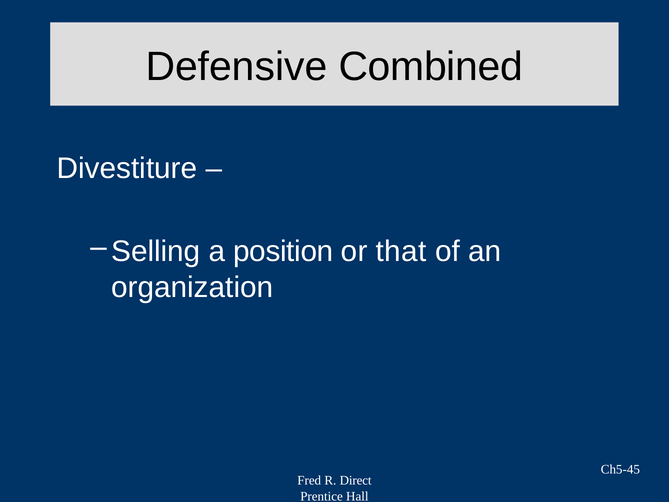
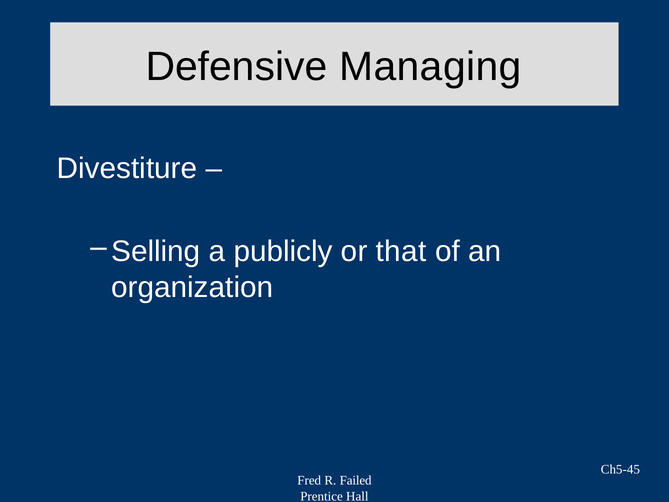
Combined: Combined -> Managing (430, 67)
position: position -> publicly (283, 252)
Direct: Direct -> Failed (356, 480)
